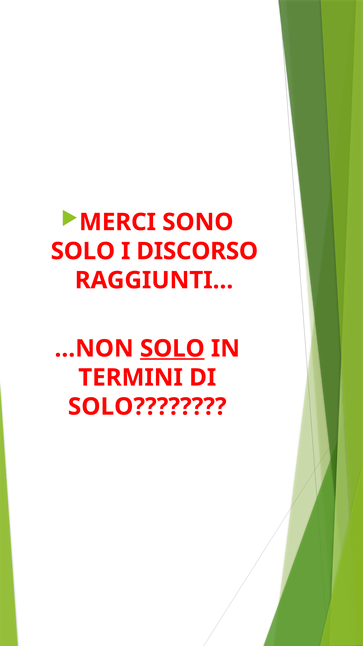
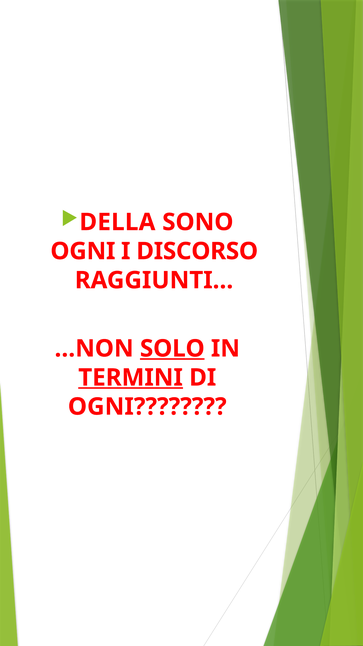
MERCI: MERCI -> DELLA (117, 222)
SOLO: SOLO -> OGNI (83, 251)
TERMINI underline: none -> present (131, 377)
SOLO: SOLO -> OGNI (147, 406)
